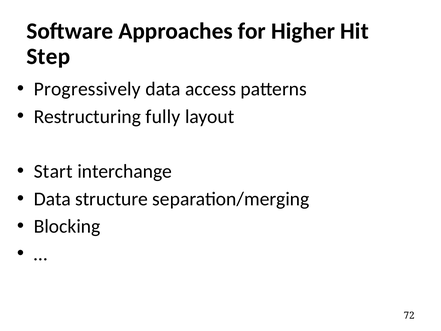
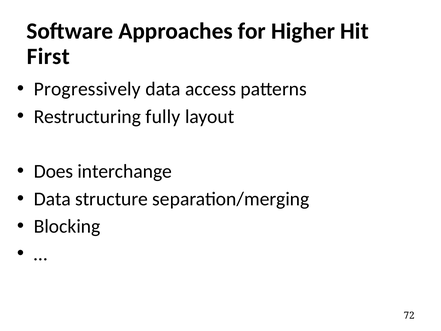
Step: Step -> First (48, 56)
Start: Start -> Does (53, 171)
